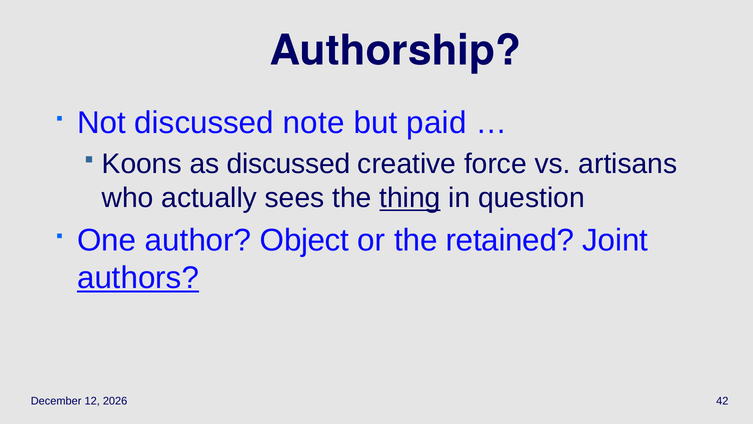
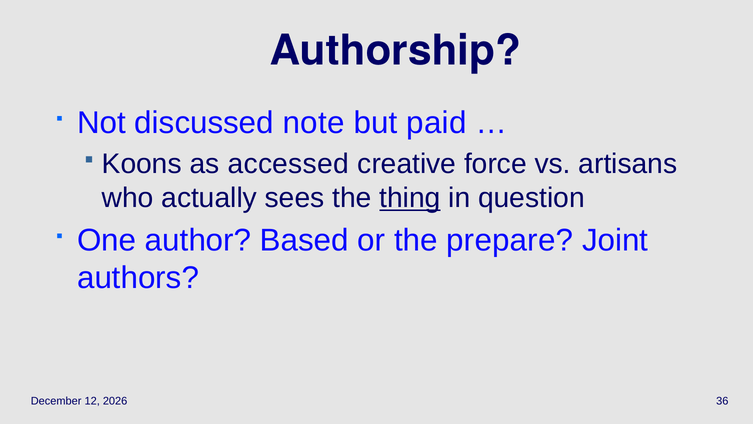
as discussed: discussed -> accessed (288, 164)
Object: Object -> Based (304, 240)
retained: retained -> prepare (510, 240)
authors underline: present -> none (138, 278)
42: 42 -> 36 (722, 401)
